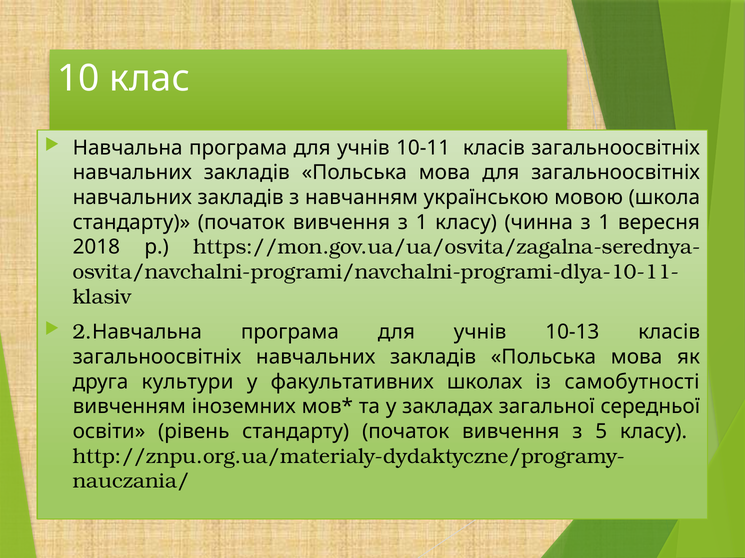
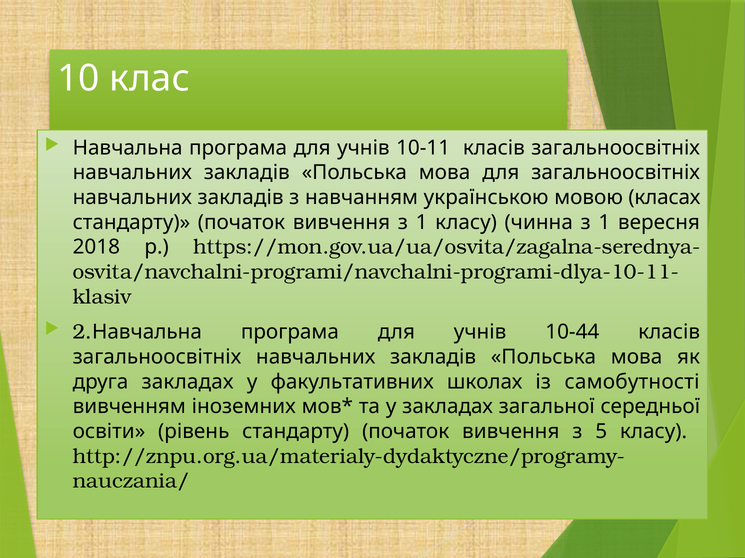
школа: школа -> класах (664, 198)
10-13: 10-13 -> 10-44 (572, 332)
друга культури: культури -> закладах (188, 382)
